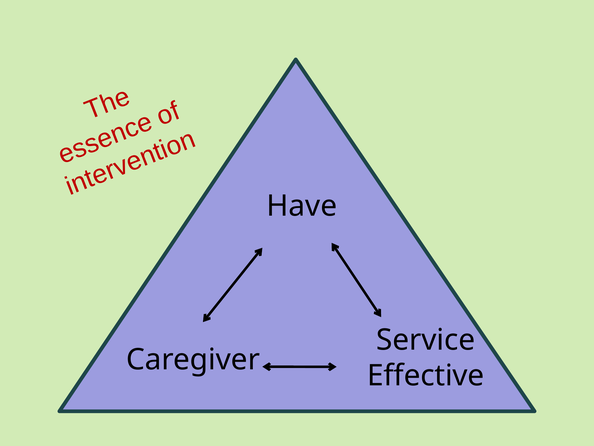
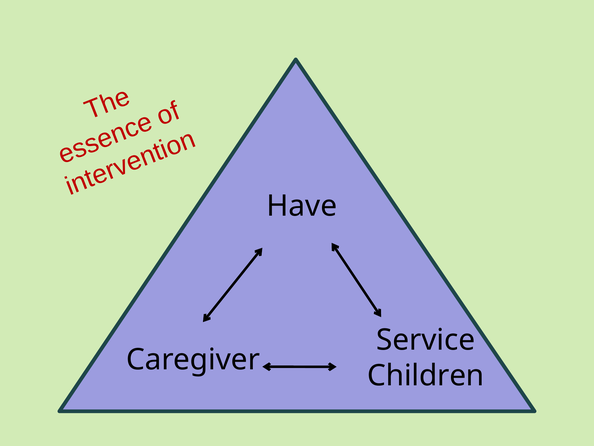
Effective: Effective -> Children (426, 375)
